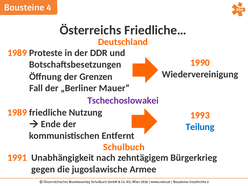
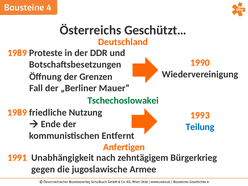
Friedliche…: Friedliche… -> Geschützt… (155, 30)
Tschechoslowakei colour: purple -> green (123, 101)
Schulbuch: Schulbuch -> Anfertigen (124, 147)
